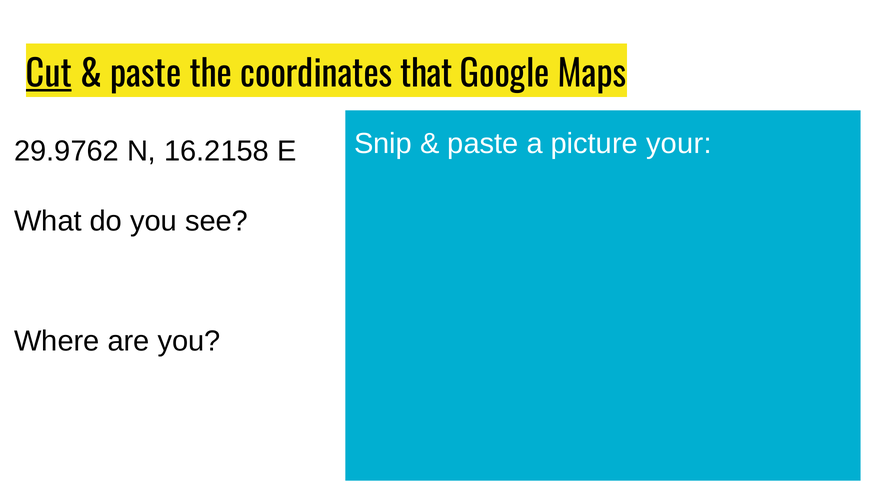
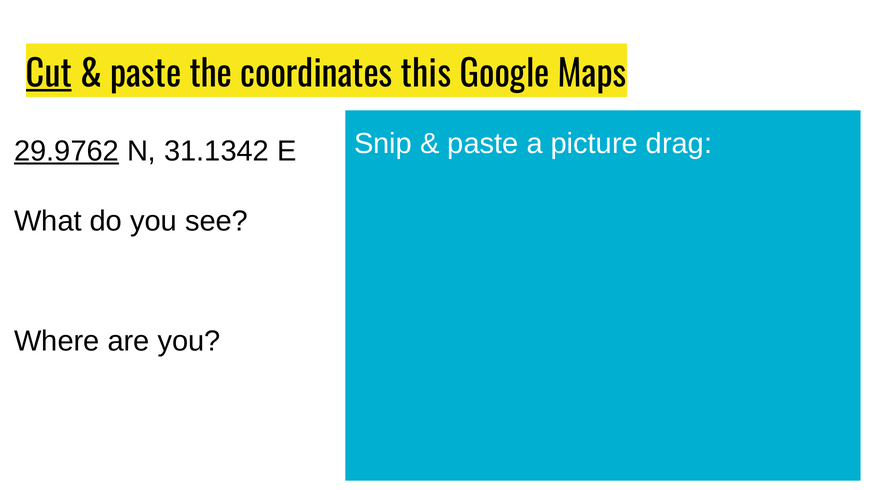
that: that -> this (426, 75)
your: your -> drag (679, 144)
29.9762 underline: none -> present (67, 151)
16.2158: 16.2158 -> 31.1342 (217, 151)
